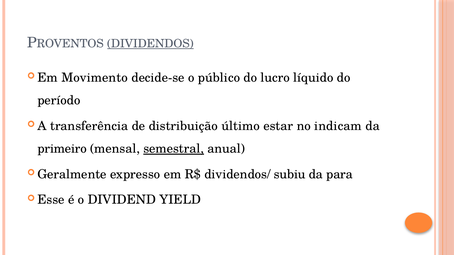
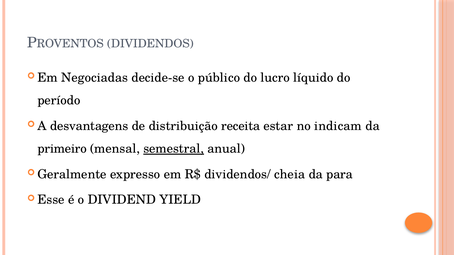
DIVIDENDOS underline: present -> none (150, 44)
Movimento: Movimento -> Negociadas (95, 78)
transferência: transferência -> desvantagens (89, 126)
último: último -> receita (241, 126)
subiu: subiu -> cheia (290, 175)
